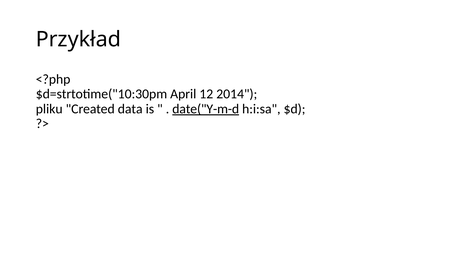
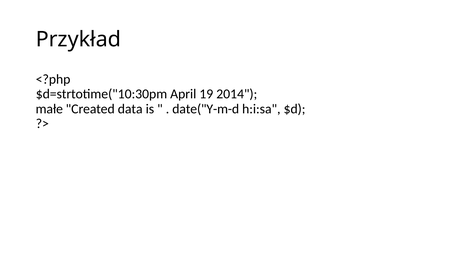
12: 12 -> 19 (206, 94)
pliku: pliku -> małe (49, 109)
date("Y-m-d underline: present -> none (206, 109)
